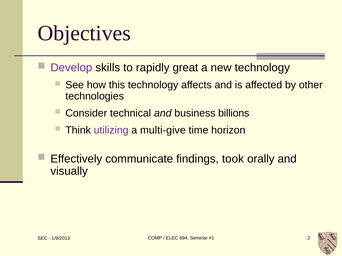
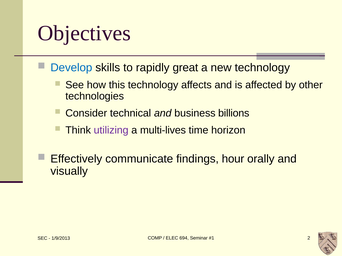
Develop colour: purple -> blue (71, 68)
multi-give: multi-give -> multi-lives (163, 130)
took: took -> hour (233, 159)
